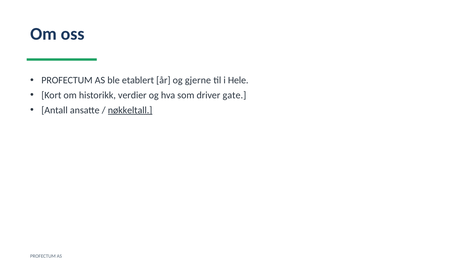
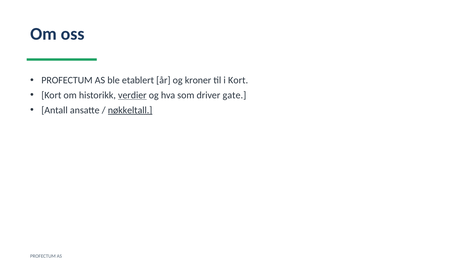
gjerne: gjerne -> kroner (198, 80)
i Hele: Hele -> Kort (238, 80)
verdier underline: none -> present (132, 95)
